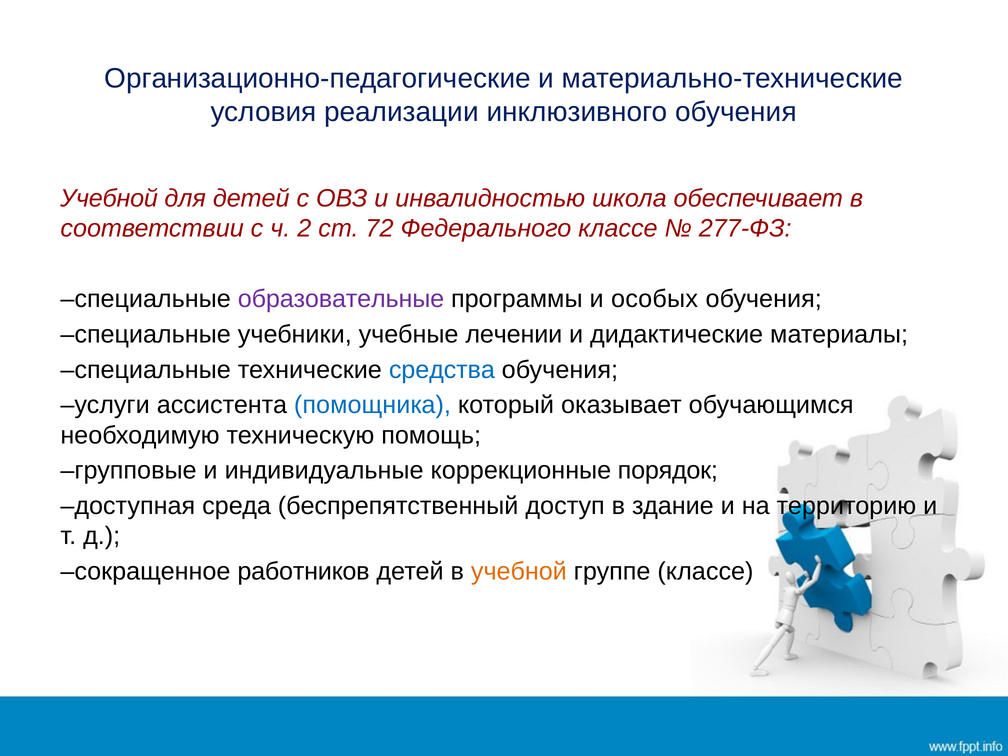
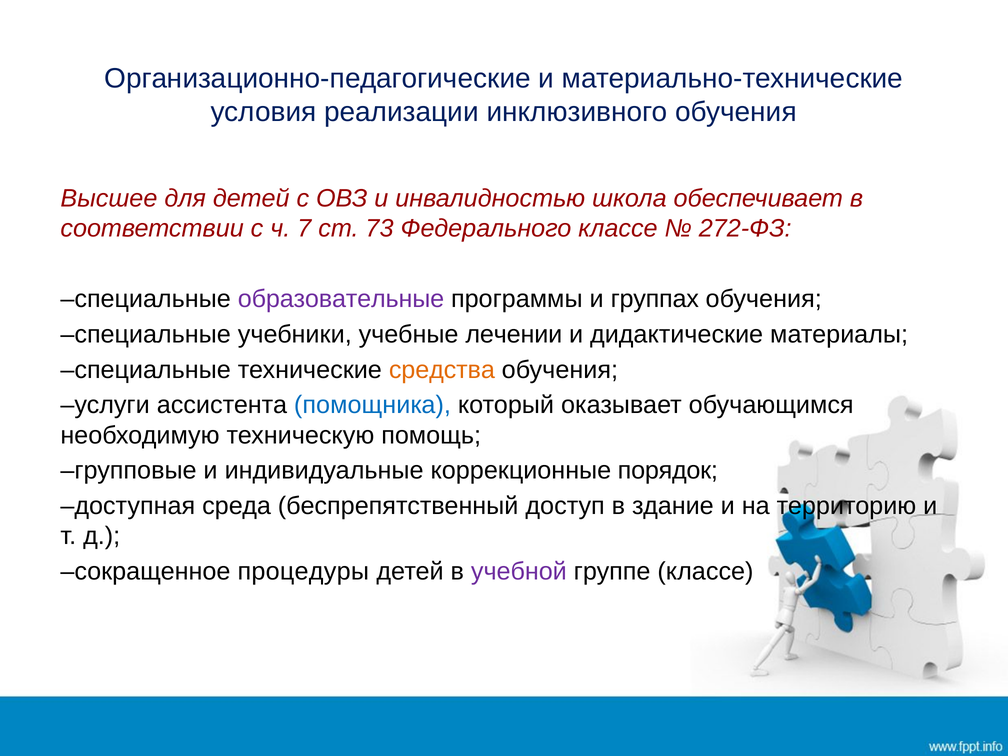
Учебной: Учебной -> Высшее (109, 198)
2: 2 -> 7 (304, 229)
72: 72 -> 73 (380, 229)
277-ФЗ: 277-ФЗ -> 272-ФЗ (745, 229)
особых: особых -> группах (655, 299)
средства colour: blue -> orange (442, 370)
работников: работников -> процедуры (303, 571)
учебной colour: orange -> purple (519, 571)
